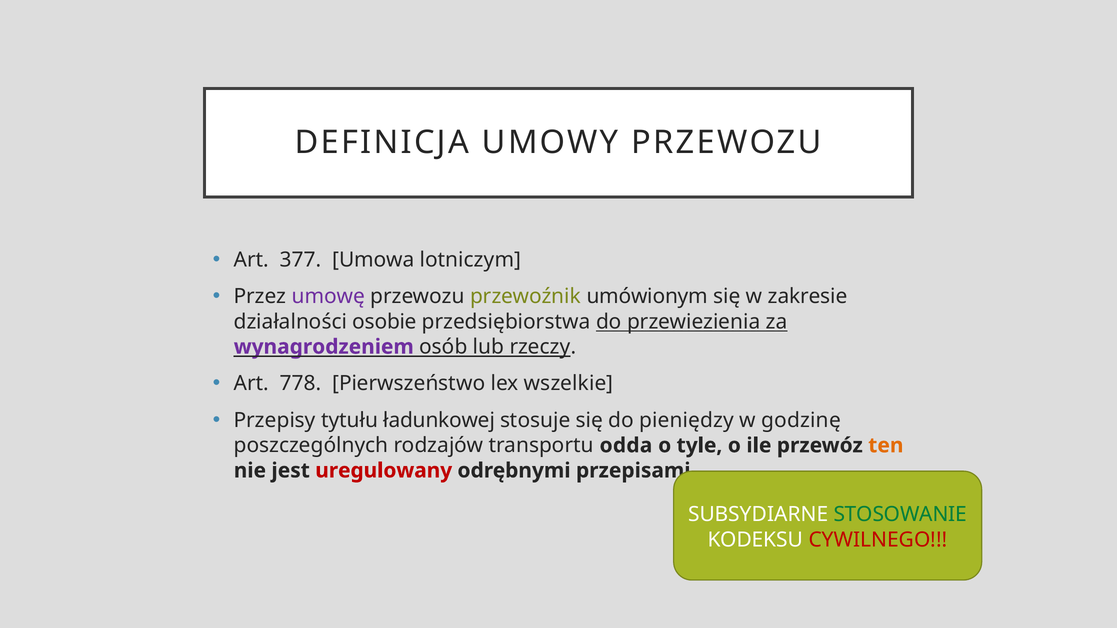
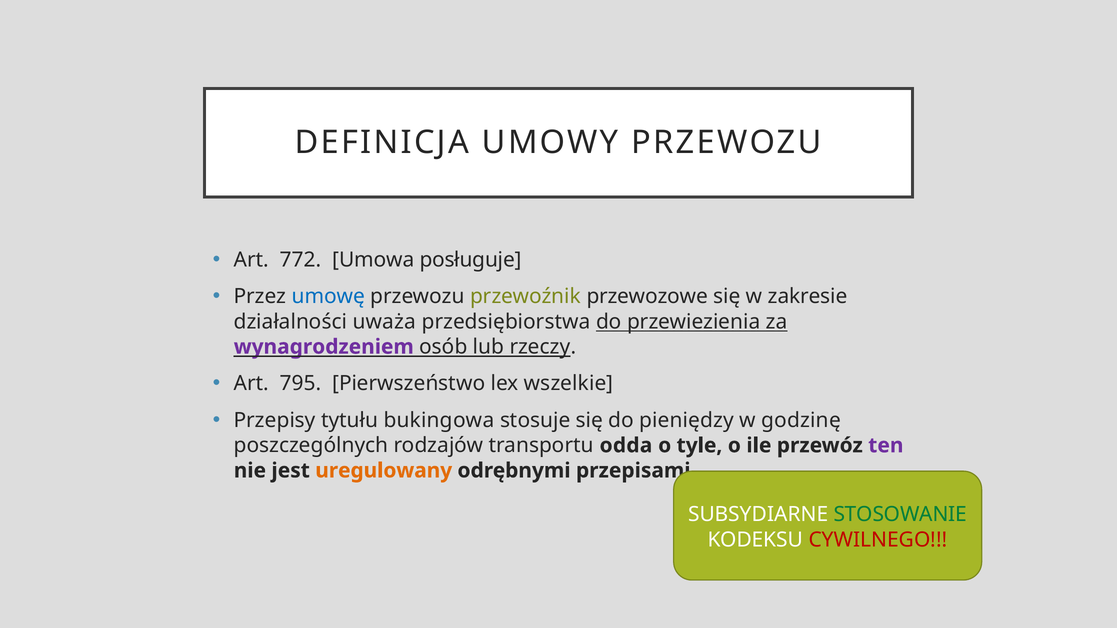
377: 377 -> 772 (301, 260)
lotniczym: lotniczym -> posługuje (471, 260)
umowę colour: purple -> blue (328, 297)
umówionym: umówionym -> przewozowe (647, 297)
osobie: osobie -> uważa (384, 322)
778: 778 -> 795 (301, 384)
ładunkowej: ładunkowej -> bukingowa (439, 421)
ten colour: orange -> purple (886, 446)
uregulowany colour: red -> orange (384, 471)
